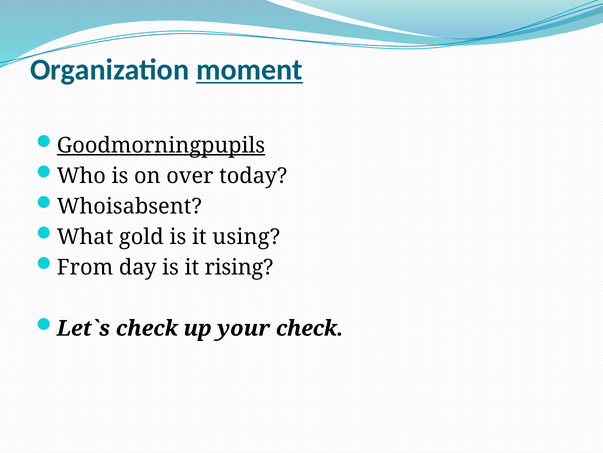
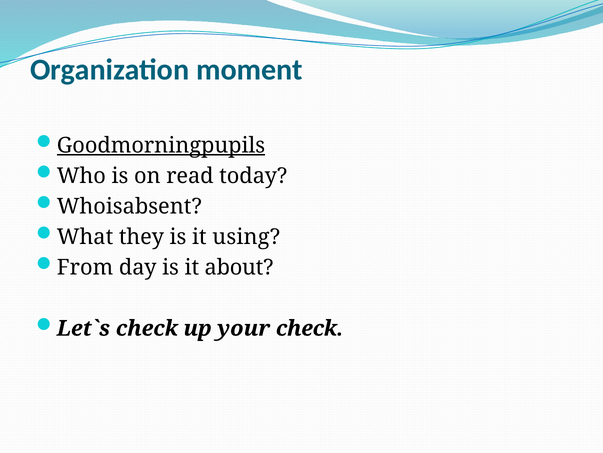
moment underline: present -> none (249, 70)
over: over -> read (190, 176)
gold: gold -> they (141, 237)
rising: rising -> about (239, 267)
